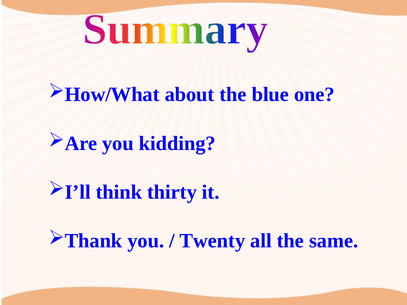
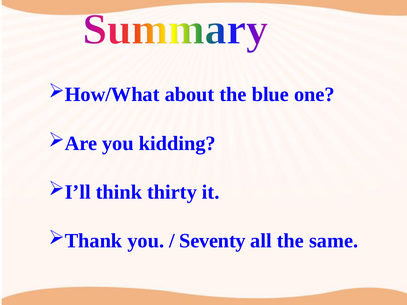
Twenty: Twenty -> Seventy (213, 241)
